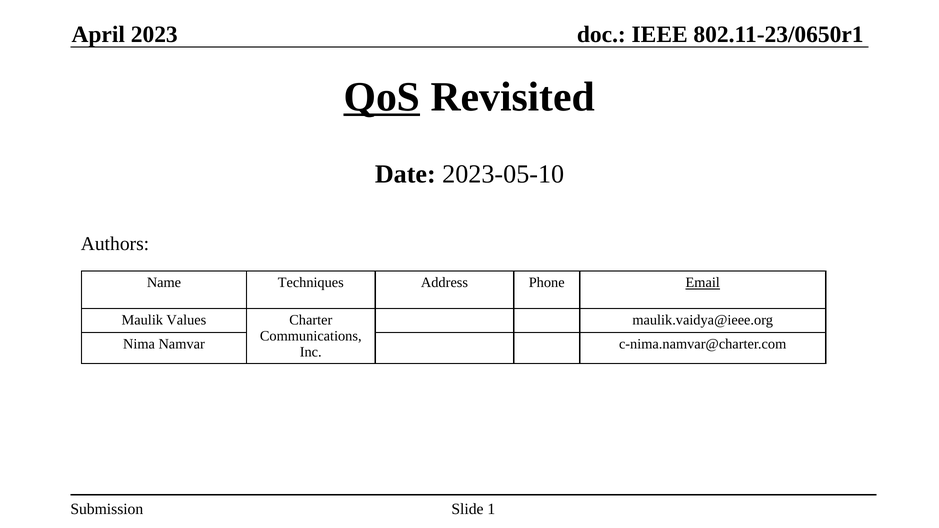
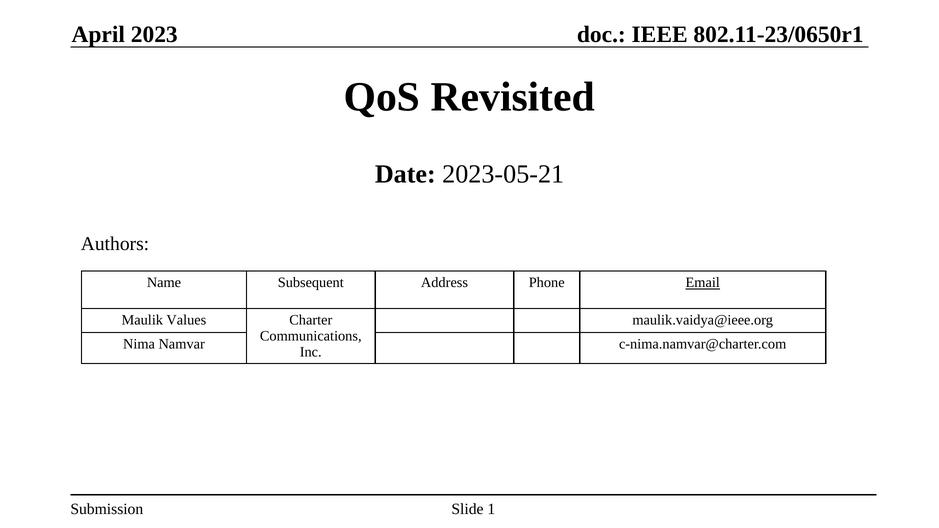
QoS underline: present -> none (382, 97)
2023-05-10: 2023-05-10 -> 2023-05-21 (503, 174)
Techniques: Techniques -> Subsequent (311, 283)
